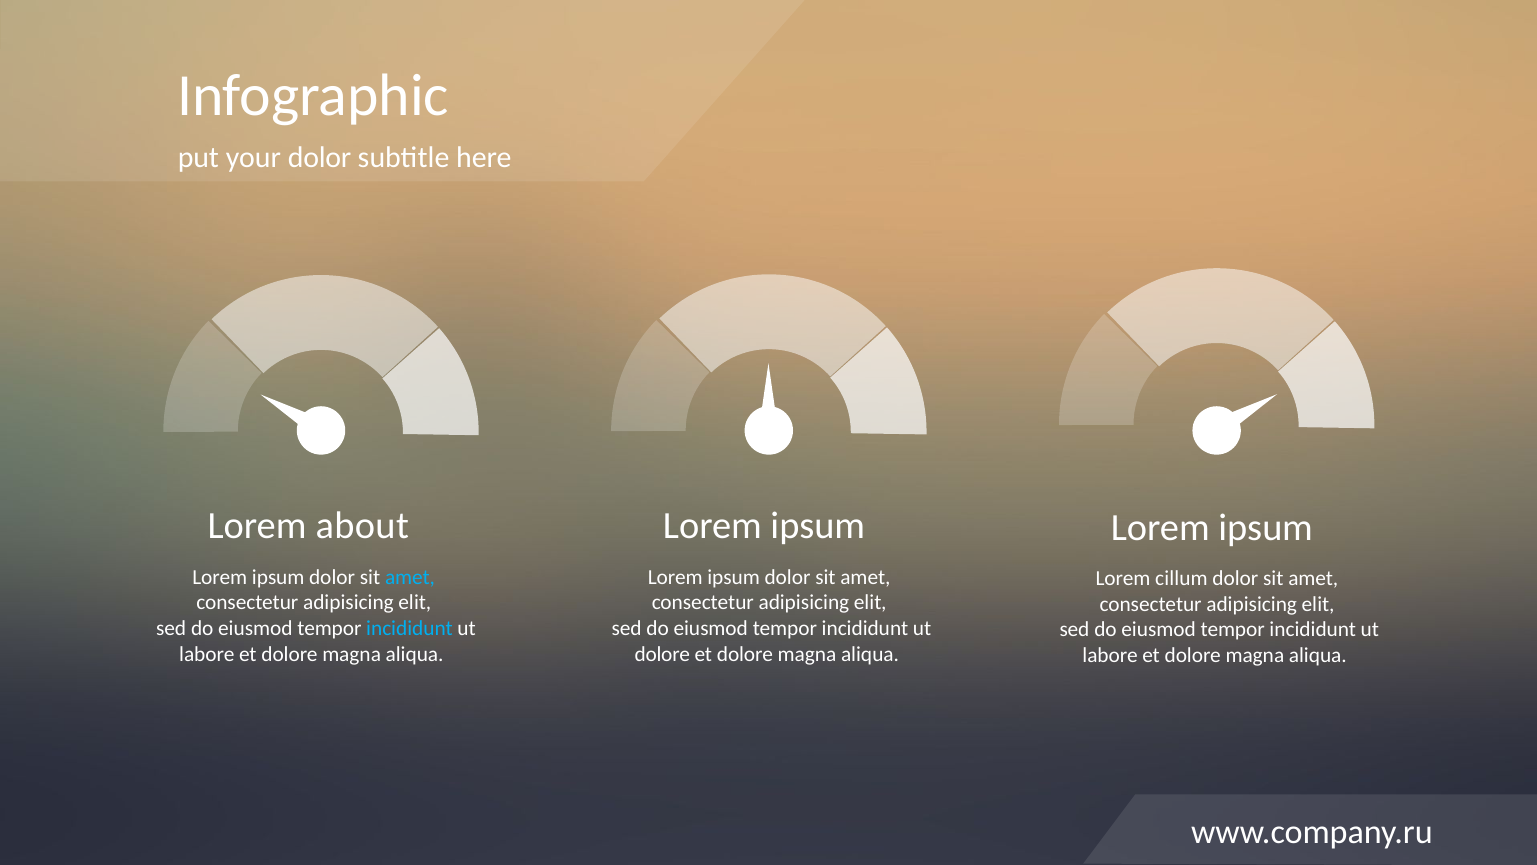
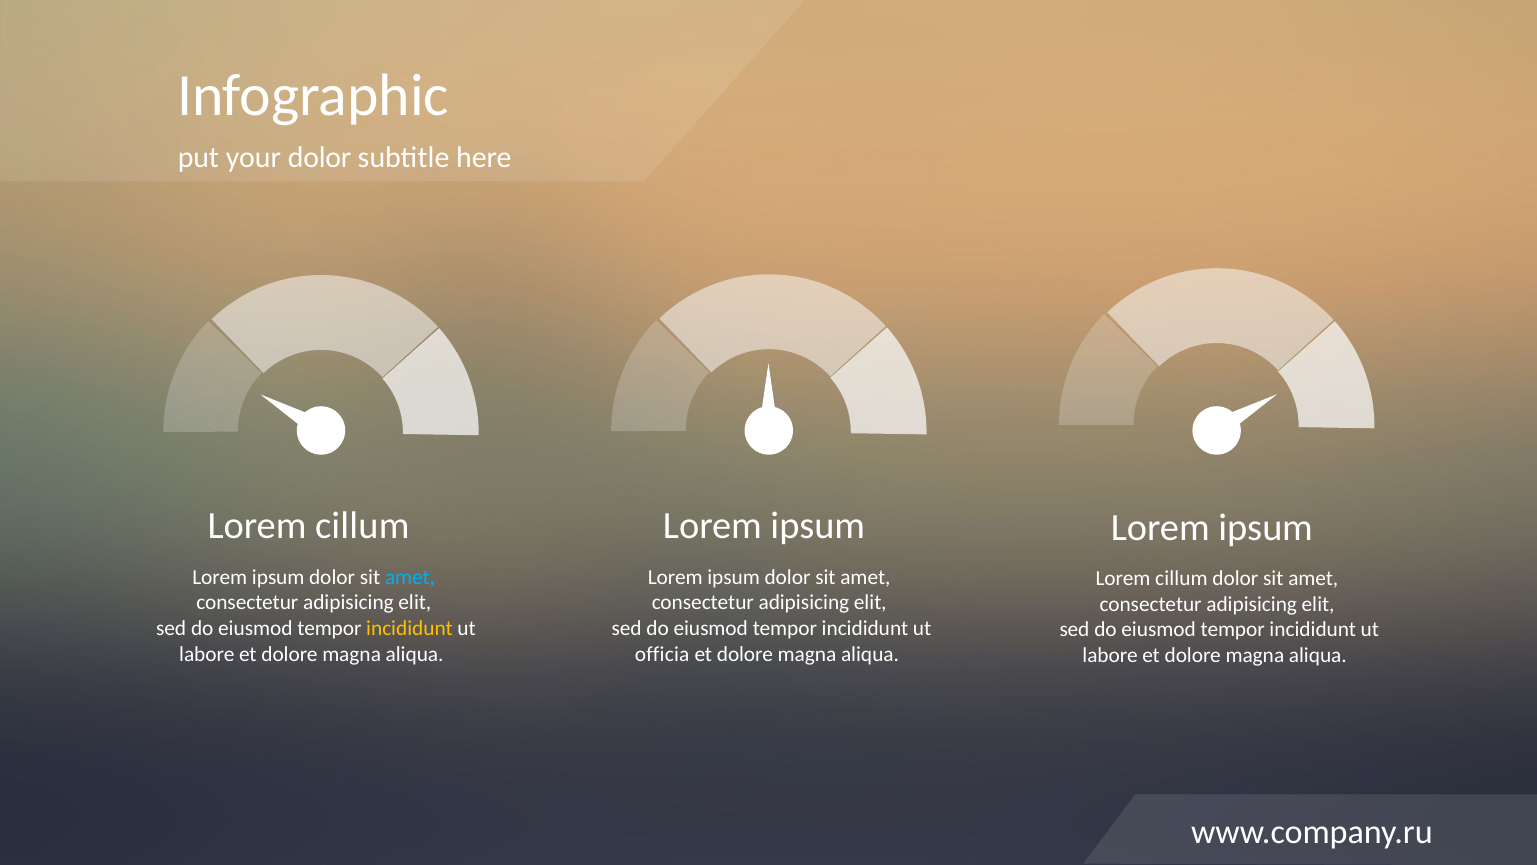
about: about -> cillum (362, 526)
incididunt colour: light blue -> yellow (410, 628)
dolore: dolore -> officia (662, 654)
